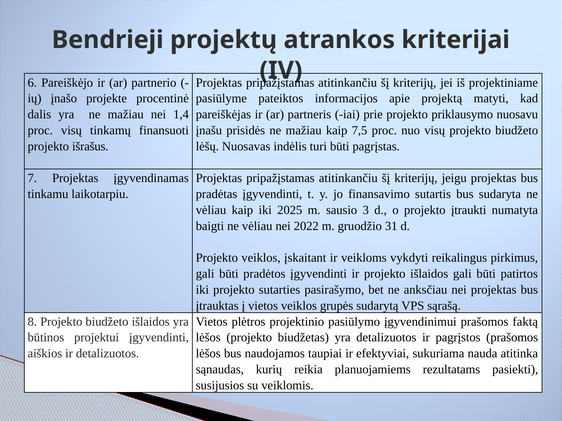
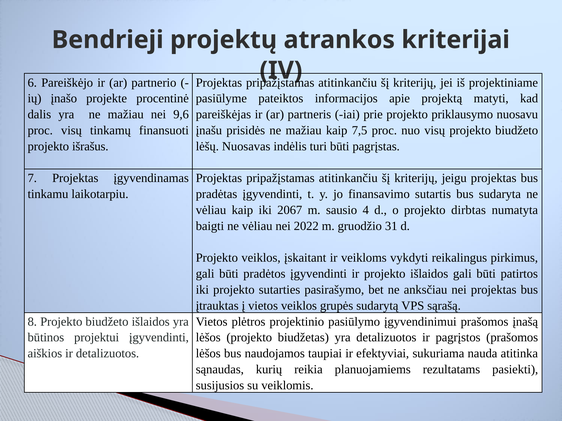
1,4: 1,4 -> 9,6 (181, 115)
2025: 2025 -> 2067 (290, 210)
3: 3 -> 4 (366, 210)
įtraukti: įtraukti -> dirbtas (469, 210)
faktą: faktą -> įnašą (525, 322)
